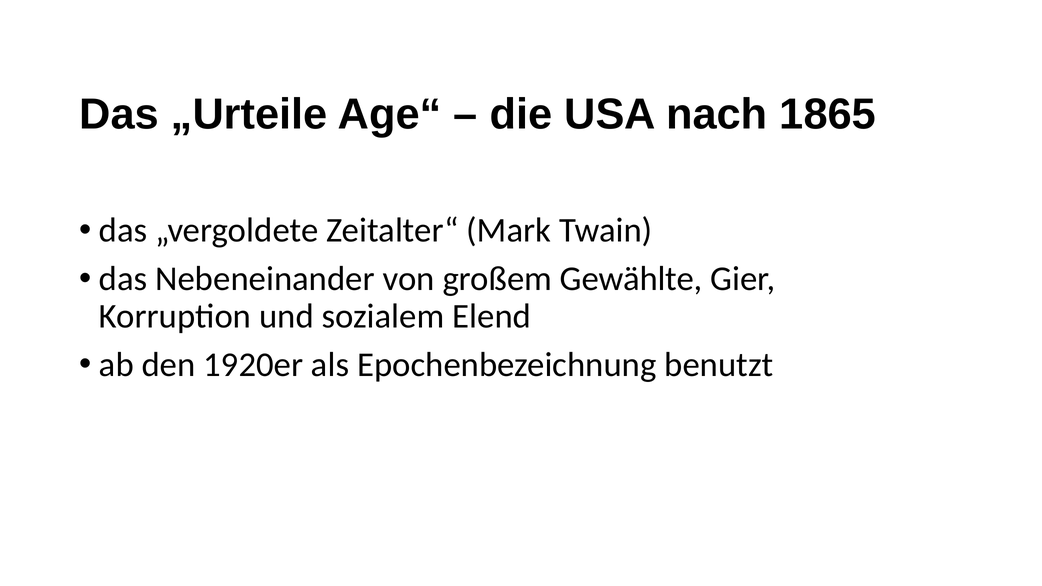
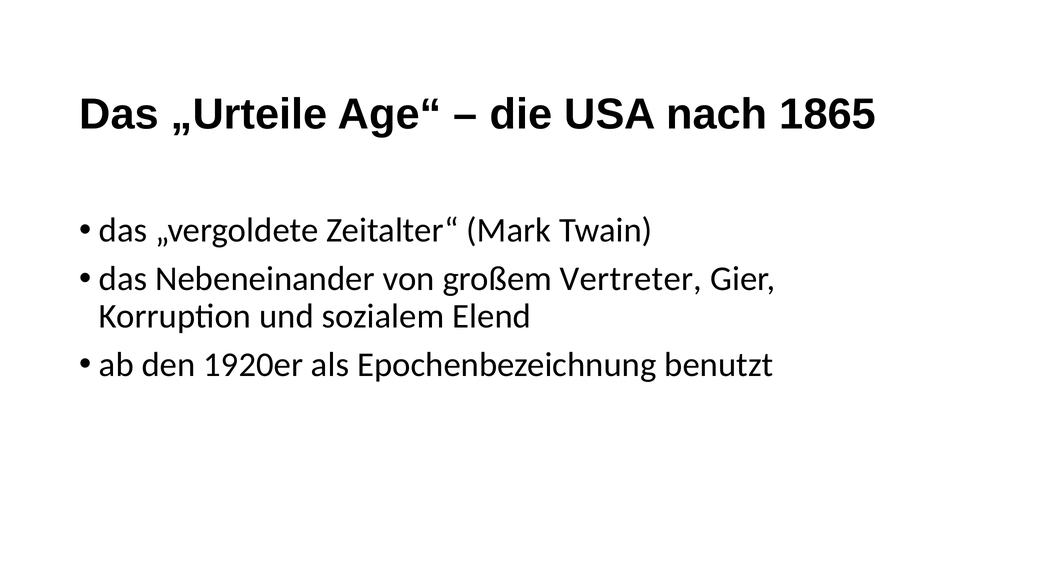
Gewählte: Gewählte -> Vertreter (631, 279)
